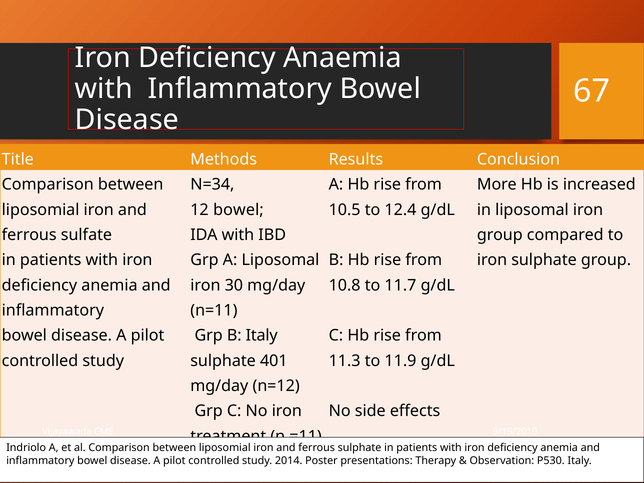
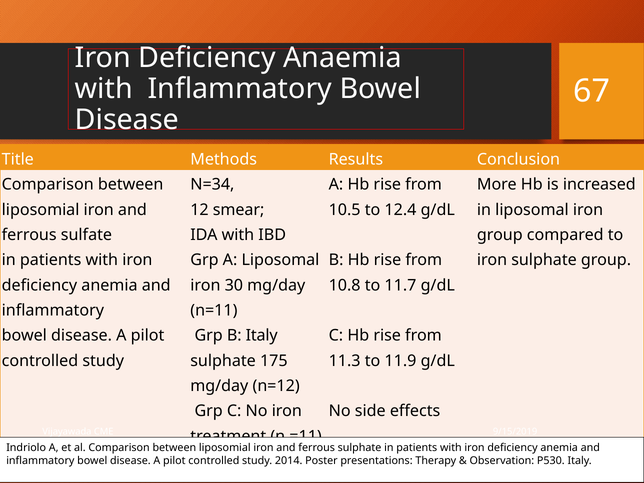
12 bowel: bowel -> smear (239, 210)
401: 401 -> 175 (274, 361)
